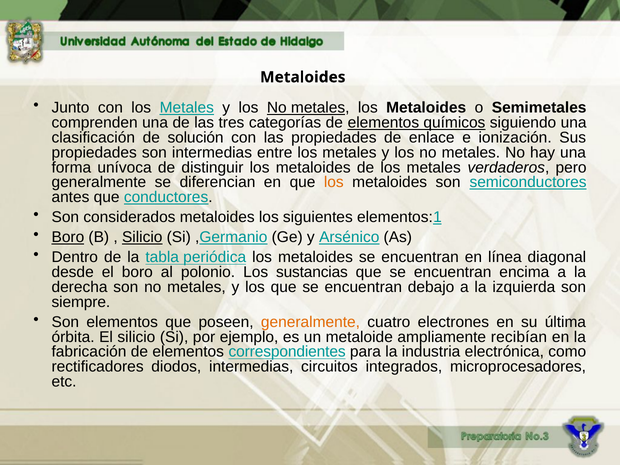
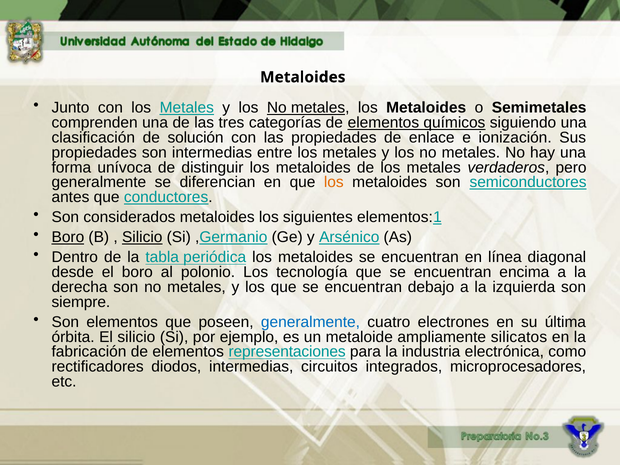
sustancias: sustancias -> tecnología (312, 272)
generalmente colour: orange -> blue (310, 322)
recibían: recibían -> silicatos (519, 337)
correspondientes: correspondientes -> representaciones (287, 352)
